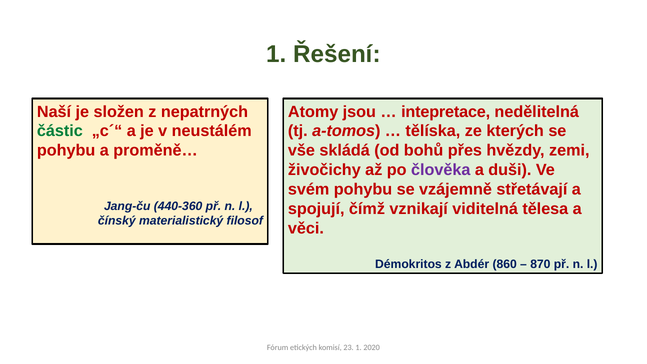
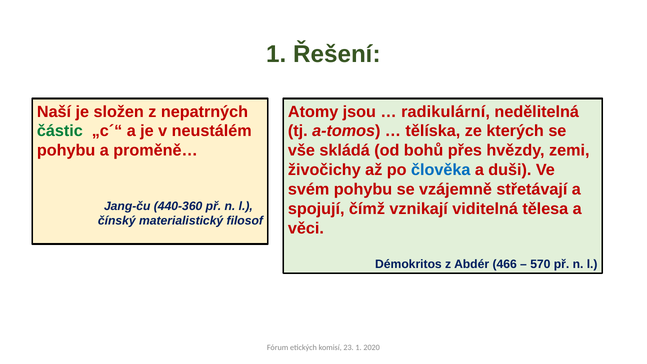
intepretace: intepretace -> radikulární (446, 112)
člověka colour: purple -> blue (441, 170)
860: 860 -> 466 (505, 264)
870: 870 -> 570 (540, 264)
